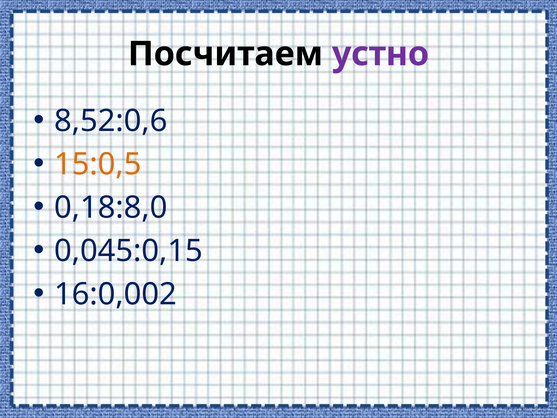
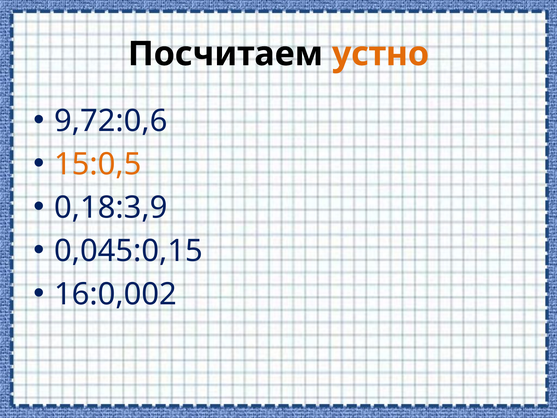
устно colour: purple -> orange (380, 54)
8,52:0,6: 8,52:0,6 -> 9,72:0,6 (111, 121)
0,18:8,0: 0,18:8,0 -> 0,18:3,9 (111, 208)
